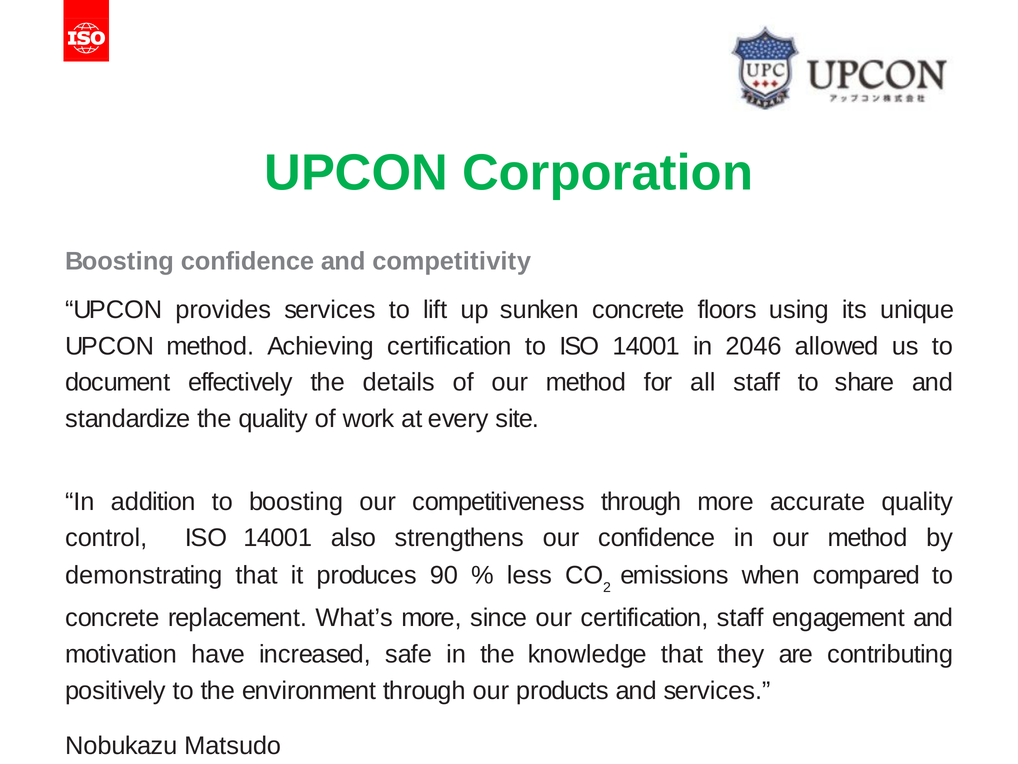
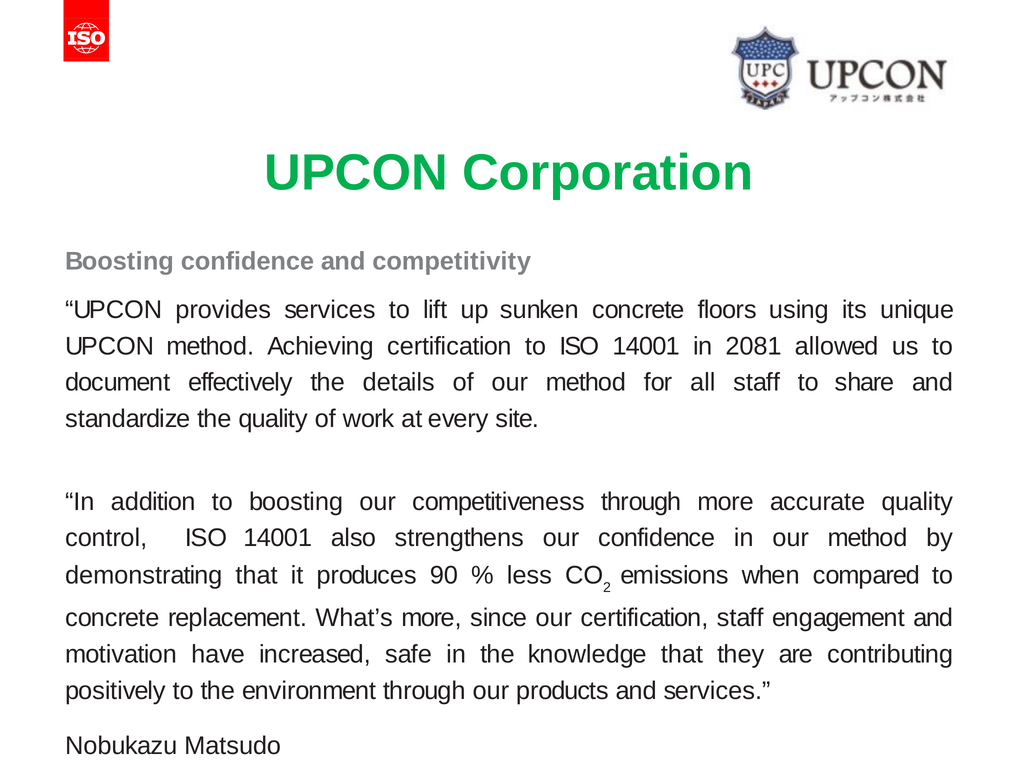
2046: 2046 -> 2081 (754, 346)
